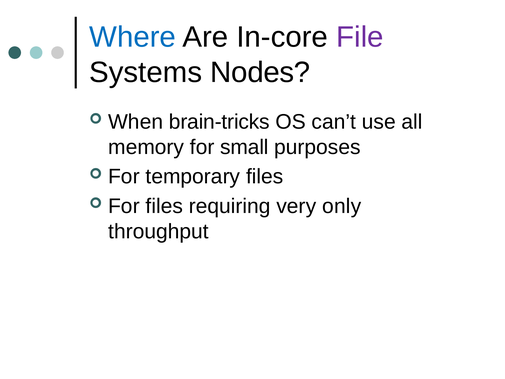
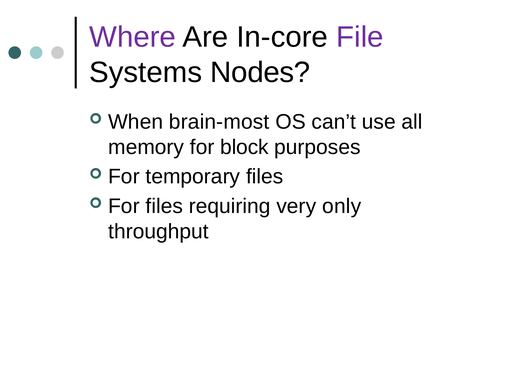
Where colour: blue -> purple (133, 37)
brain-tricks: brain-tricks -> brain-most (219, 122)
small: small -> block (244, 147)
